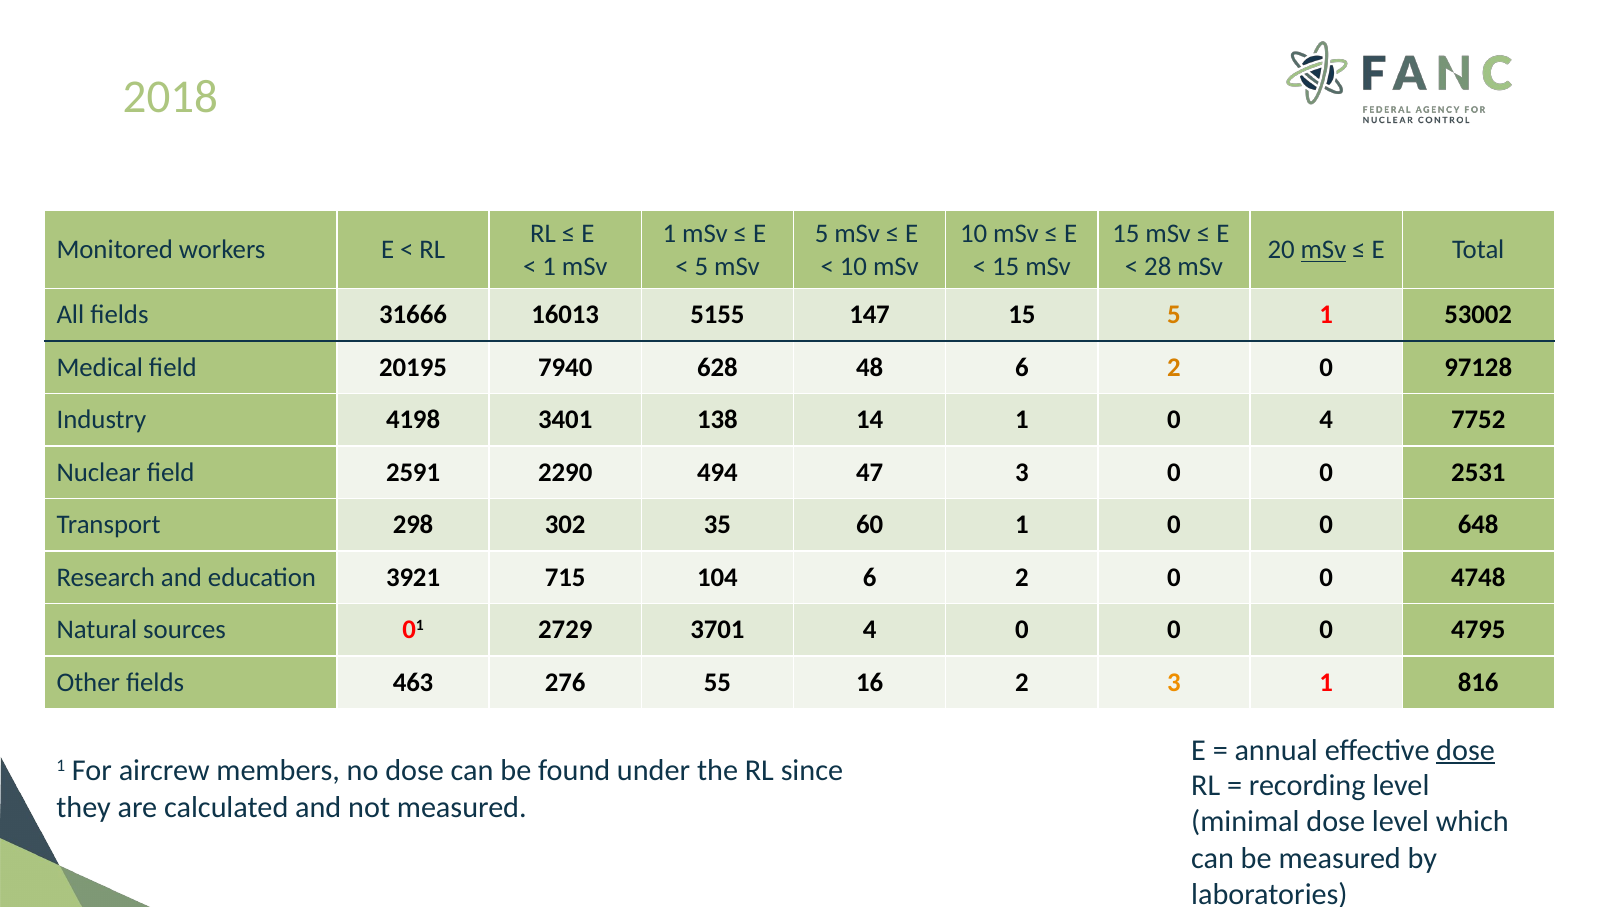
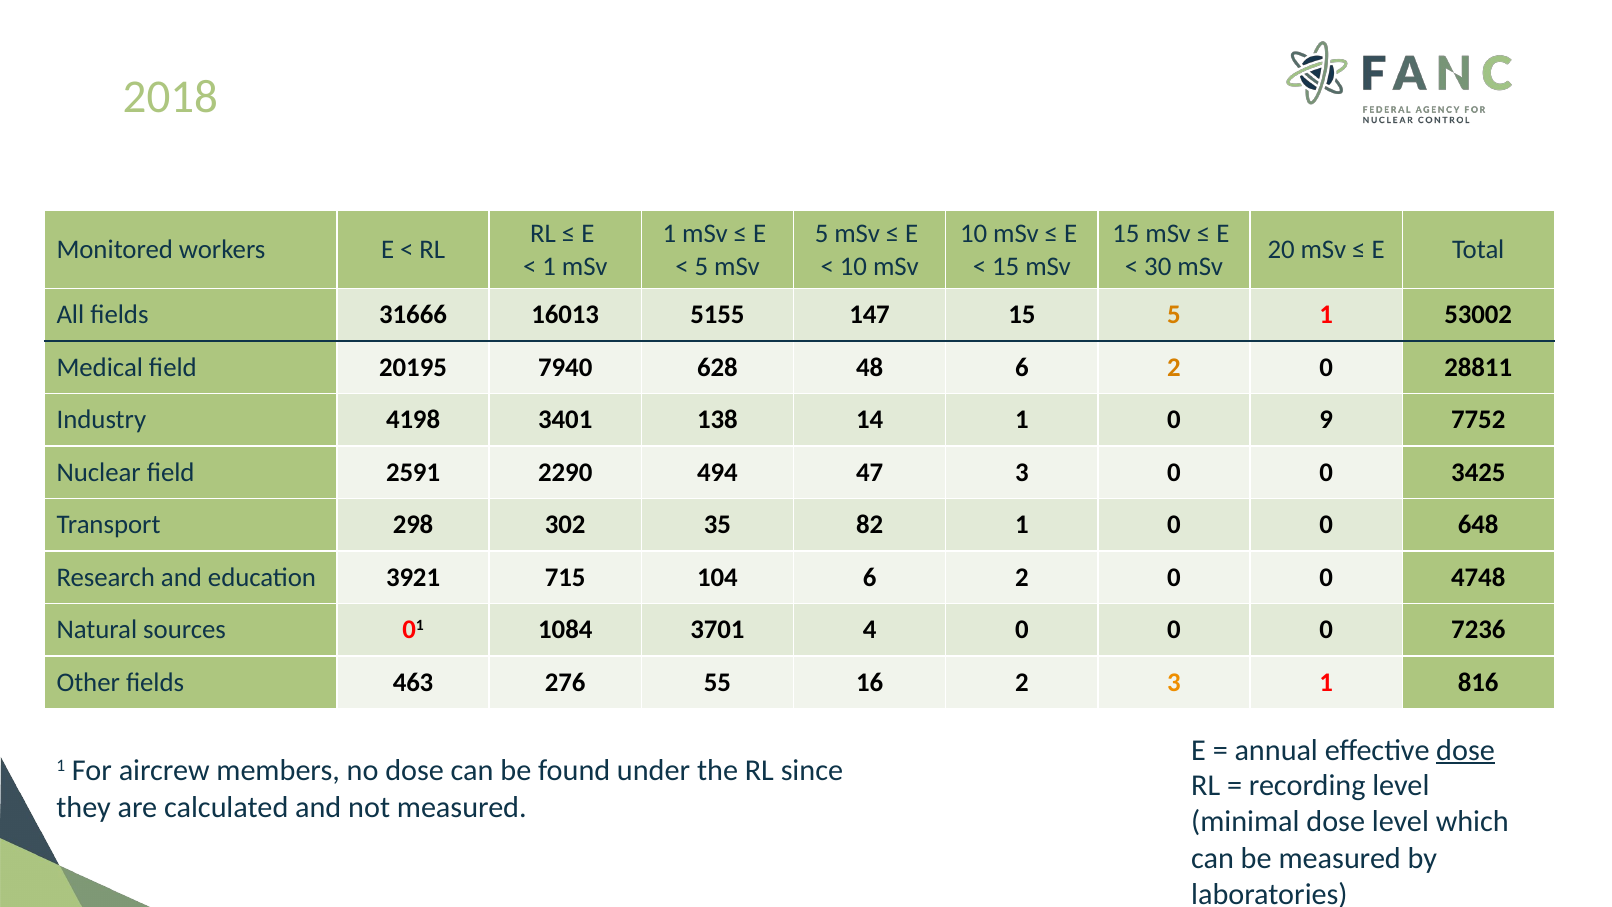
mSv underline: present -> none (1323, 250)
28: 28 -> 30 (1158, 266)
97128: 97128 -> 28811 (1478, 367)
0 4: 4 -> 9 (1326, 420)
2531: 2531 -> 3425 (1478, 472)
60: 60 -> 82 (870, 525)
2729: 2729 -> 1084 (565, 630)
4795: 4795 -> 7236 (1478, 630)
